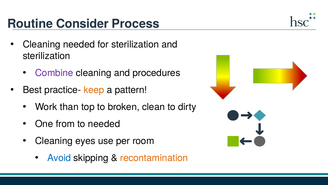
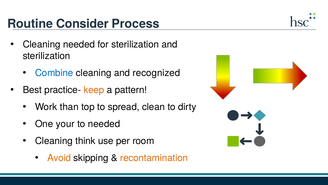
Combine colour: purple -> blue (54, 73)
procedures: procedures -> recognized (156, 73)
broken: broken -> spread (124, 107)
from: from -> your (65, 124)
eyes: eyes -> think (85, 141)
Avoid colour: blue -> orange (59, 157)
